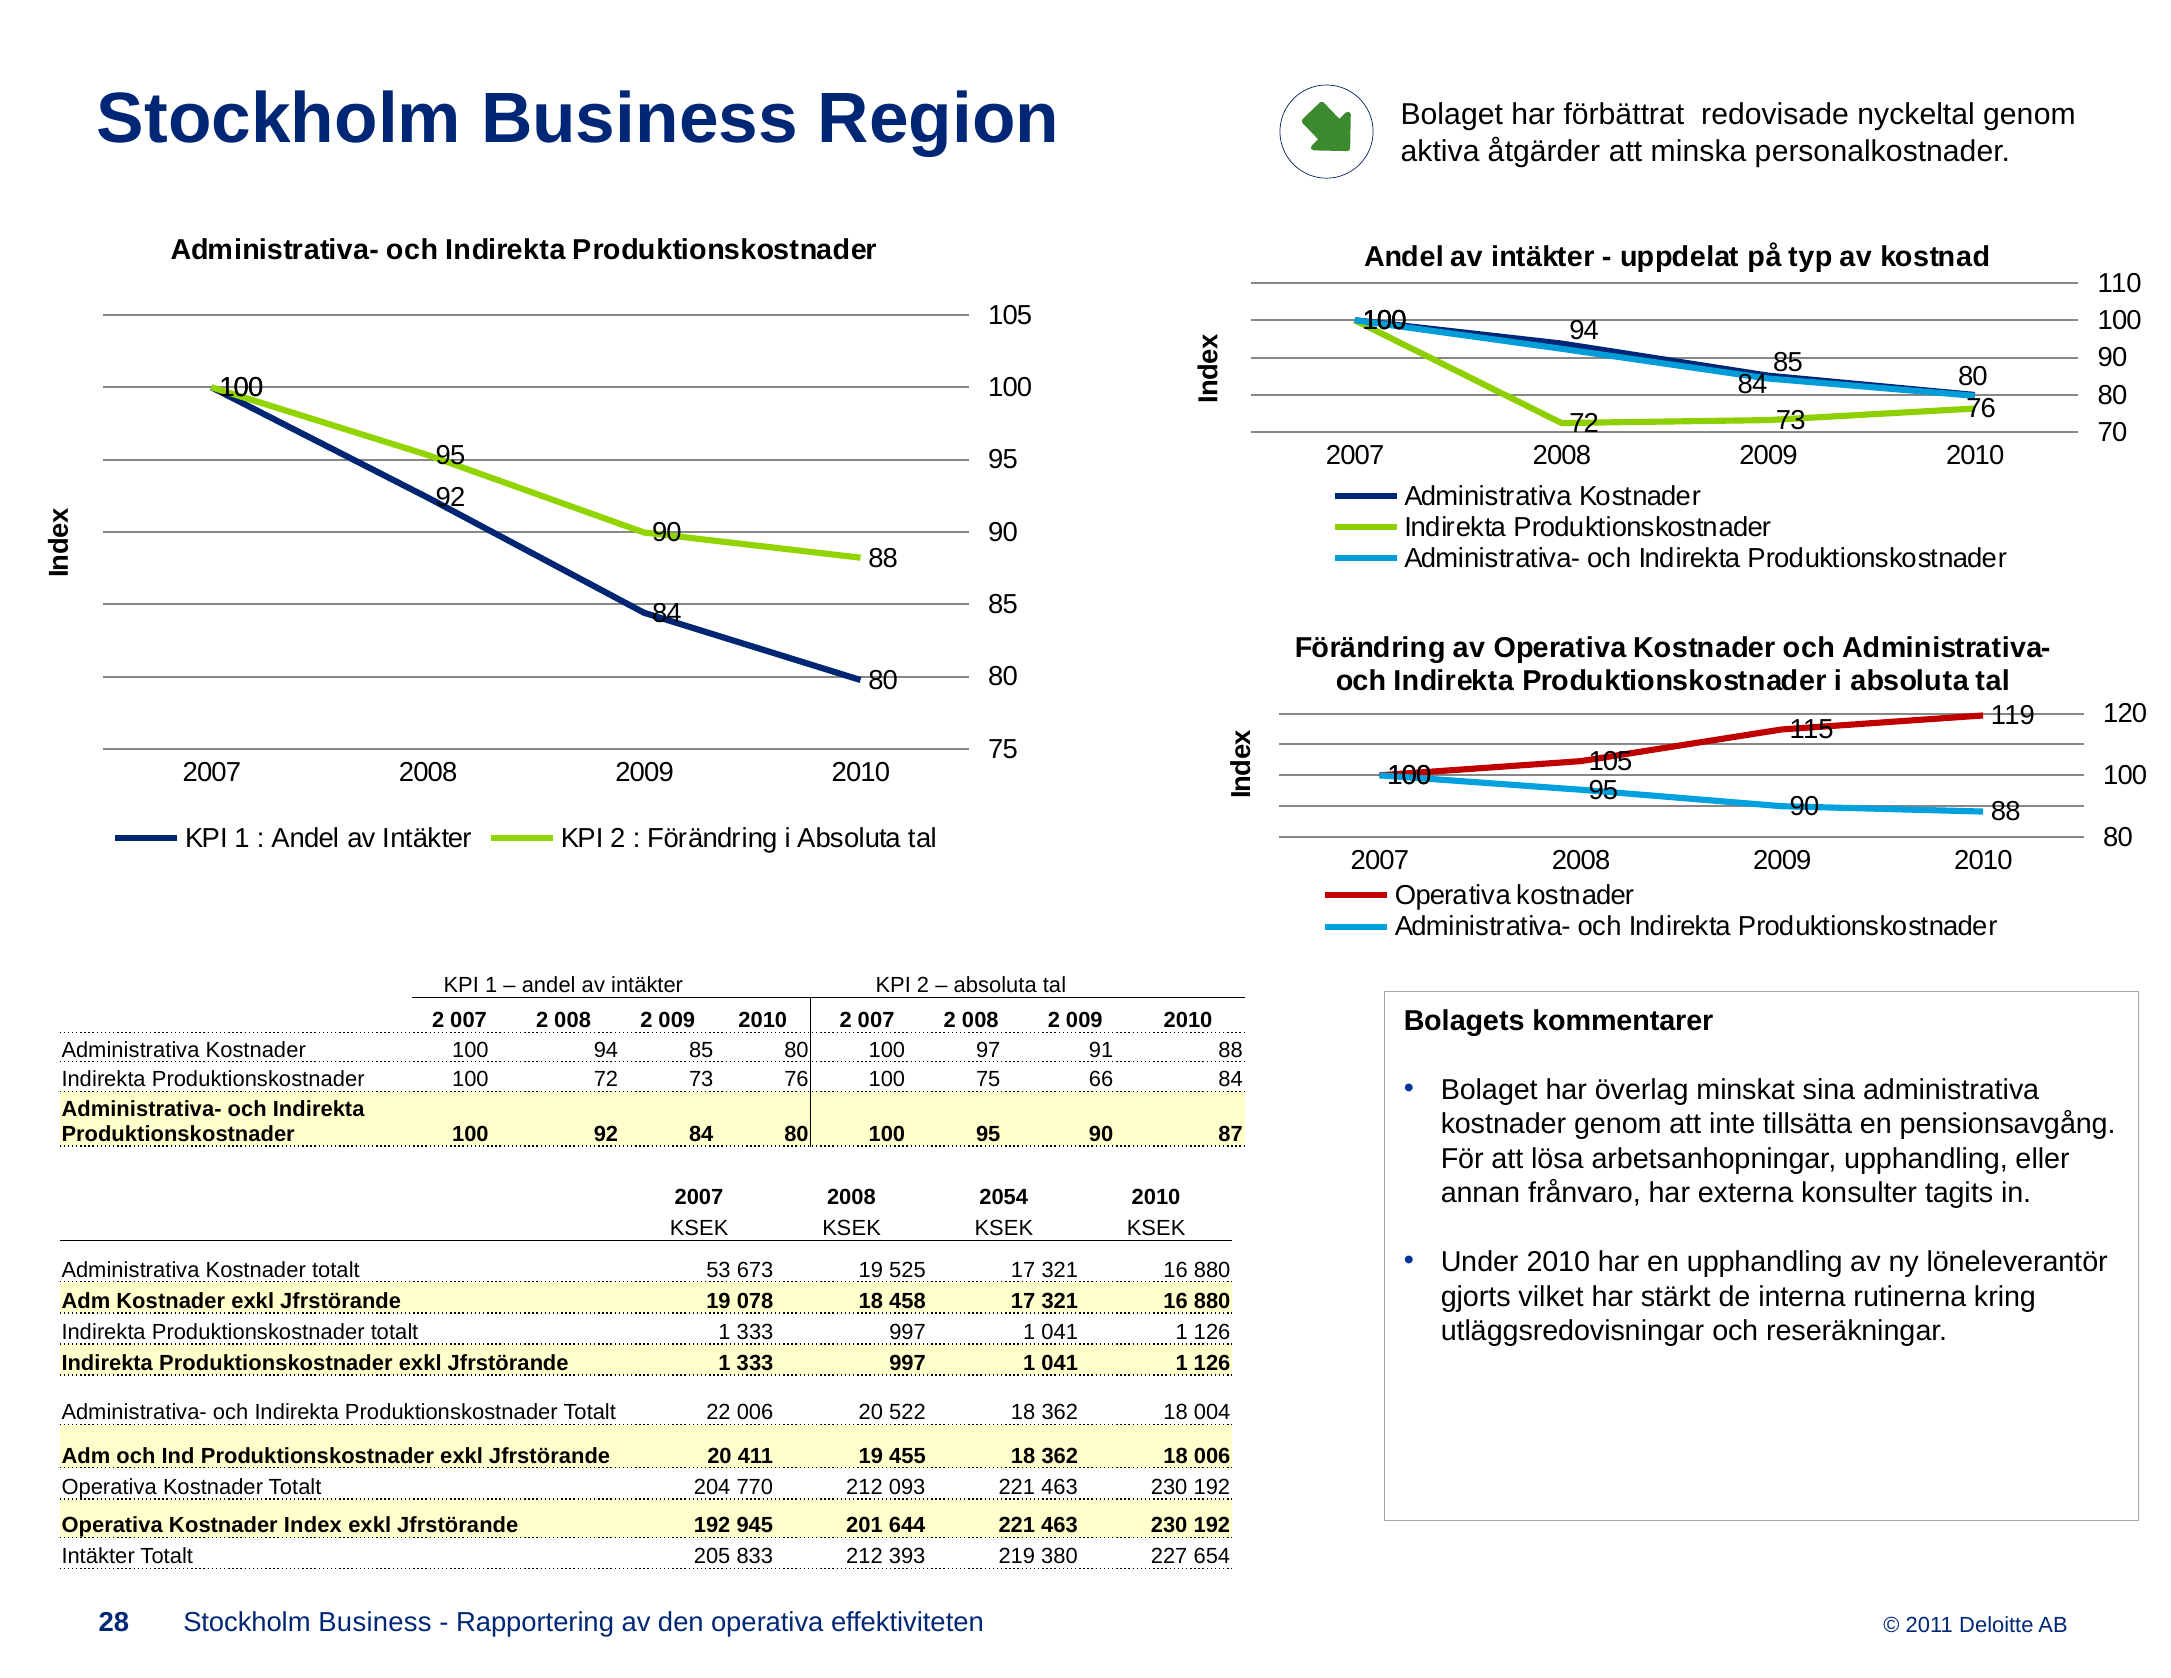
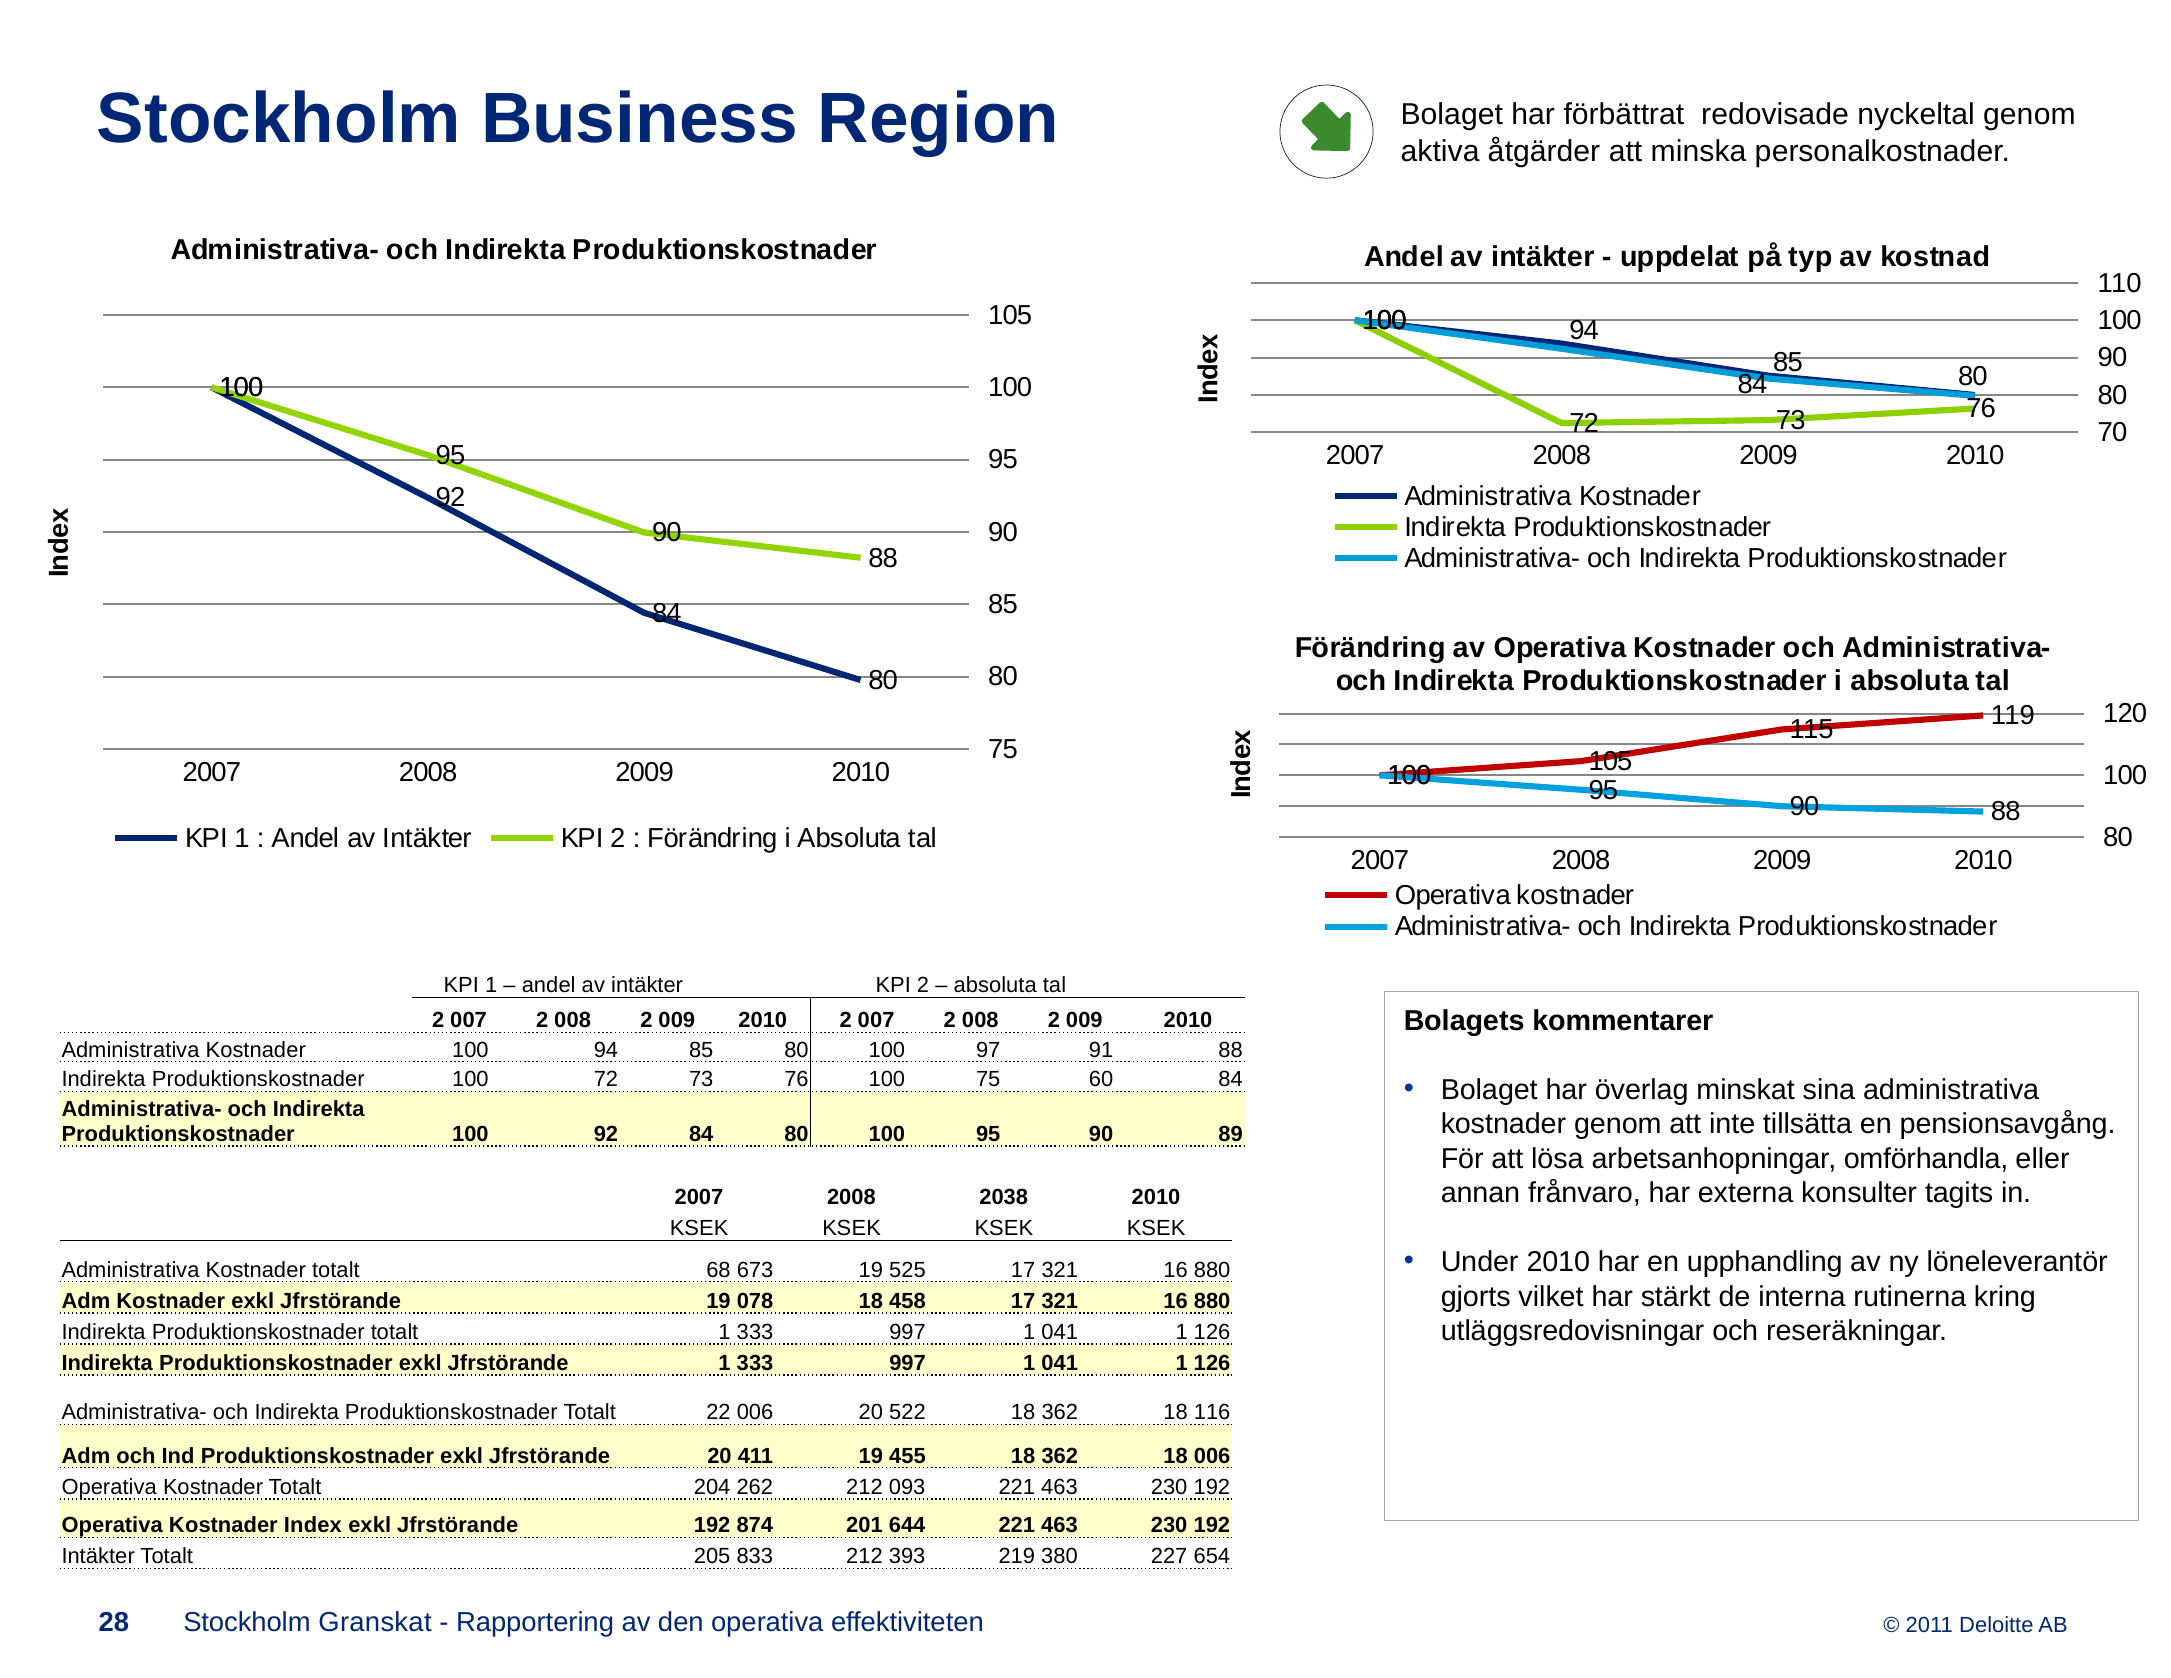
66: 66 -> 60 (1101, 1079)
87: 87 -> 89 (1231, 1134)
arbetsanhopningar upphandling: upphandling -> omförhandla (1926, 1158)
2054: 2054 -> 2038 (1004, 1197)
53: 53 -> 68 (718, 1270)
004: 004 -> 116 (1212, 1412)
770: 770 -> 262 (755, 1487)
945: 945 -> 874 (755, 1525)
28 Stockholm Business: Business -> Granskat (375, 1622)
